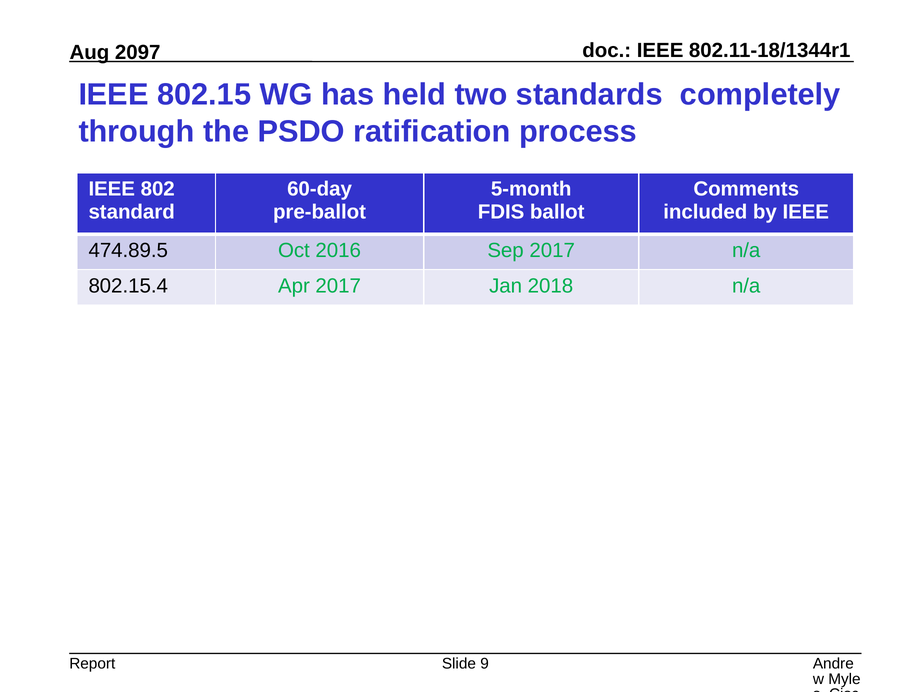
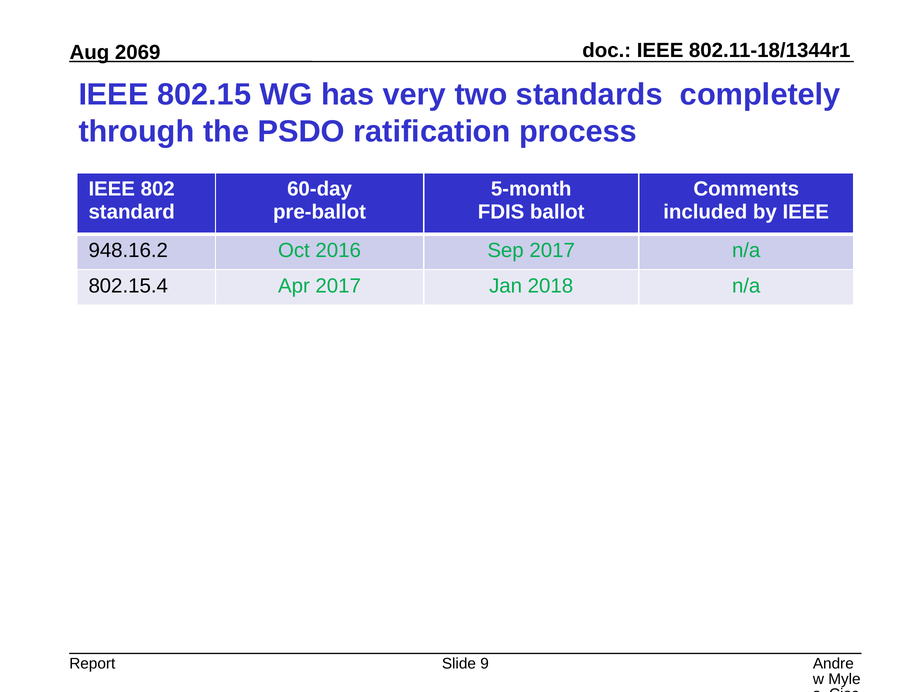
2097: 2097 -> 2069 (138, 52)
held: held -> very (414, 94)
474.89.5: 474.89.5 -> 948.16.2 (128, 250)
